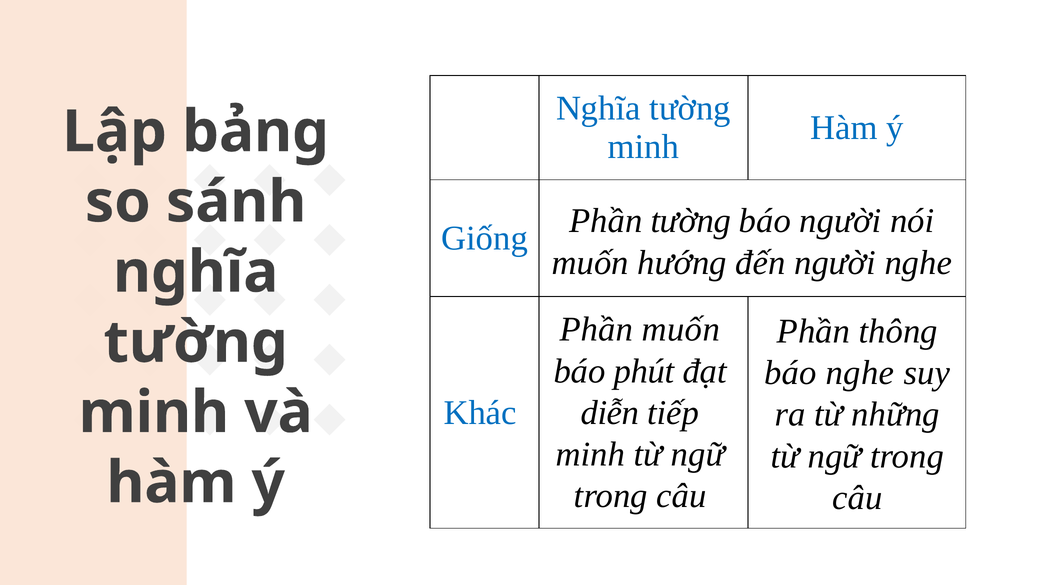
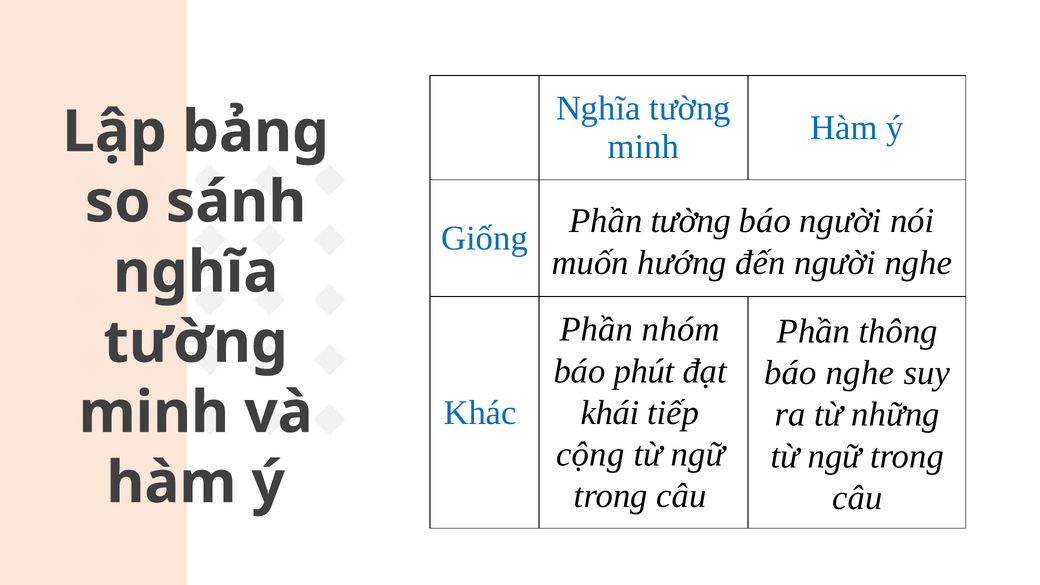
Phần muốn: muốn -> nhóm (681, 330)
diễn: diễn -> khái (610, 413)
minh: minh -> cộng (590, 454)
